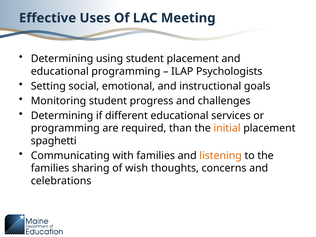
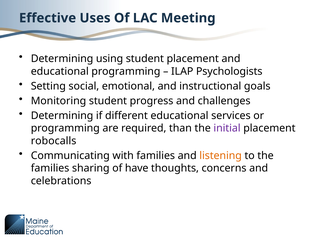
initial colour: orange -> purple (227, 128)
spaghetti: spaghetti -> robocalls (54, 141)
wish: wish -> have (137, 168)
